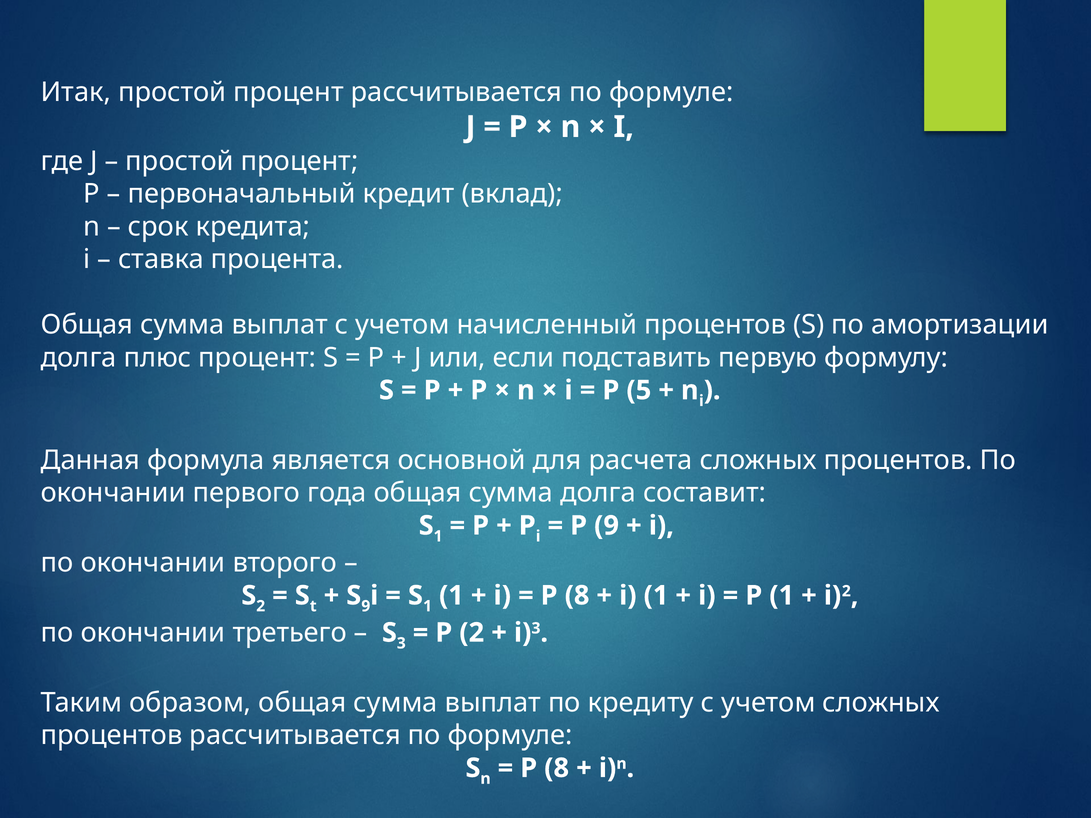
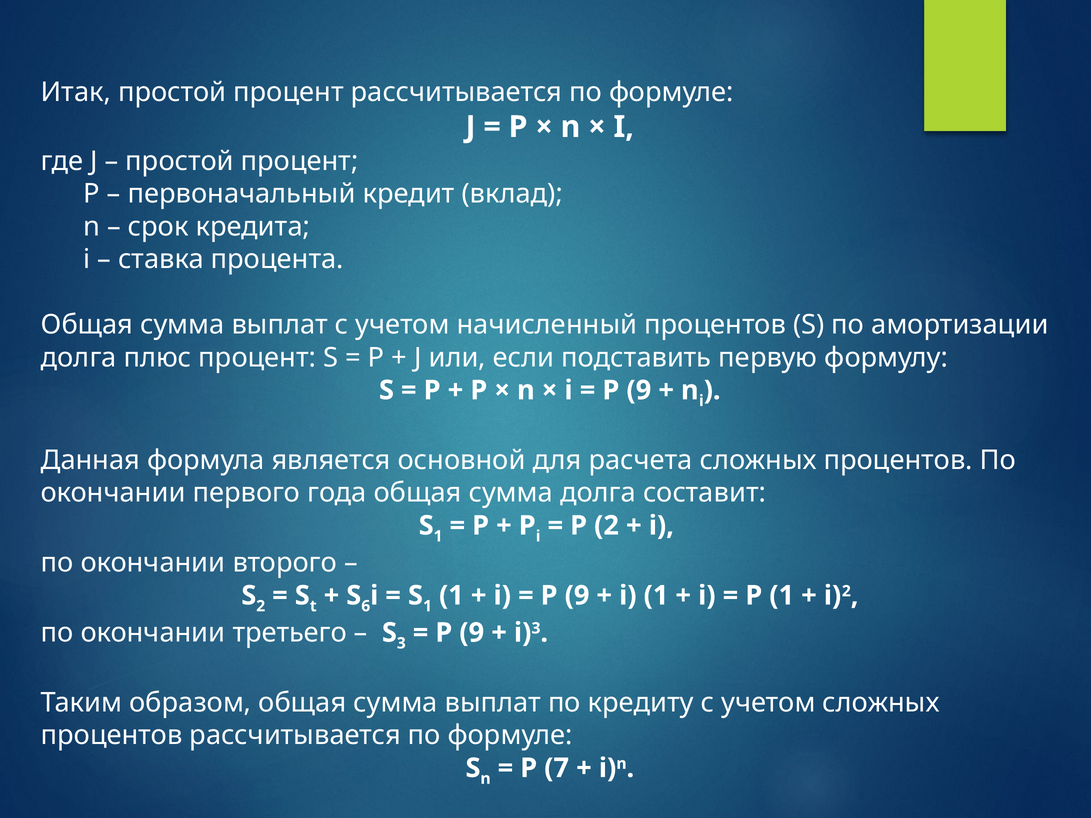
5: 5 -> 9 (639, 390)
P 9: 9 -> 2 (607, 526)
S 9: 9 -> 6 (366, 606)
8: 8 -> 9 (577, 596)
2: 2 -> 9 (472, 633)
8: 8 -> 7 (557, 768)
